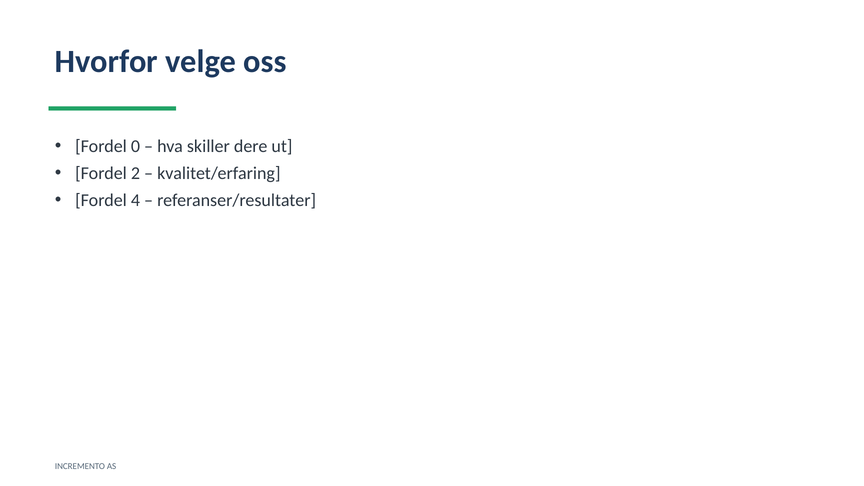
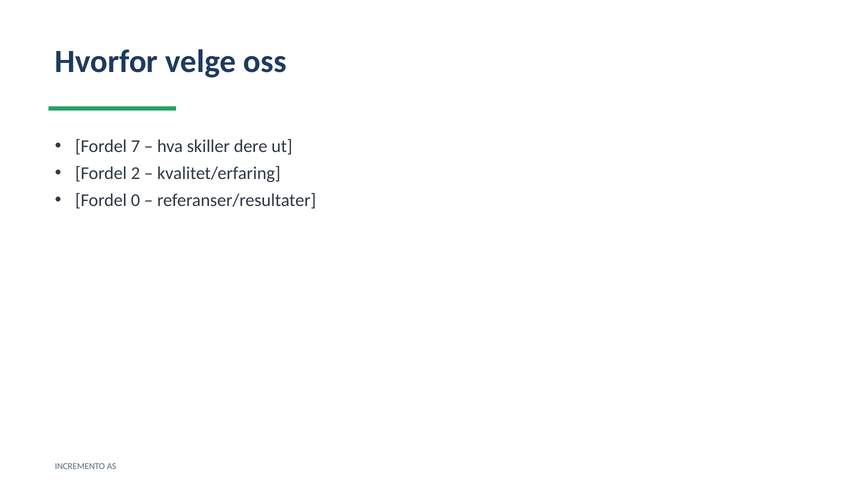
0: 0 -> 7 (135, 146)
4: 4 -> 0 (135, 200)
